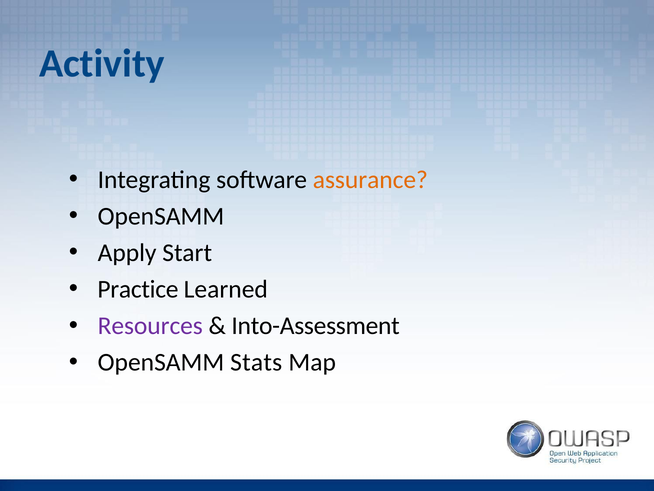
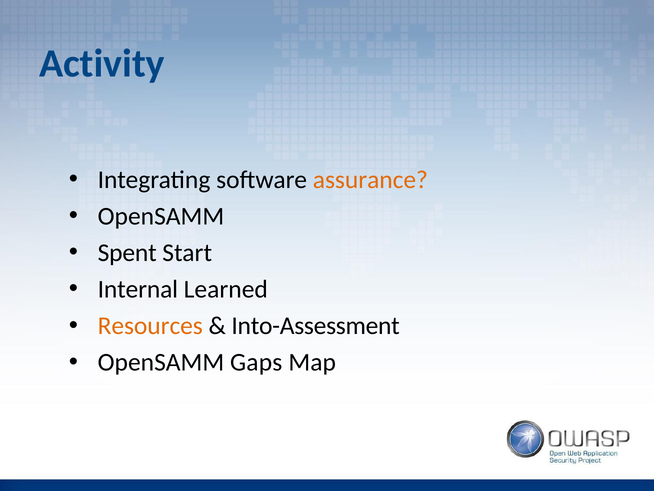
Apply: Apply -> Spent (127, 253)
Practice: Practice -> Internal (138, 289)
Resources colour: purple -> orange (150, 326)
Stats: Stats -> Gaps (256, 362)
